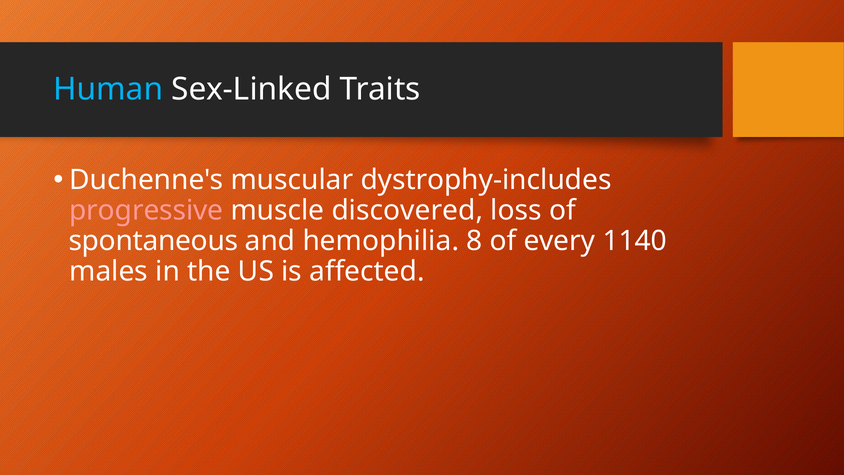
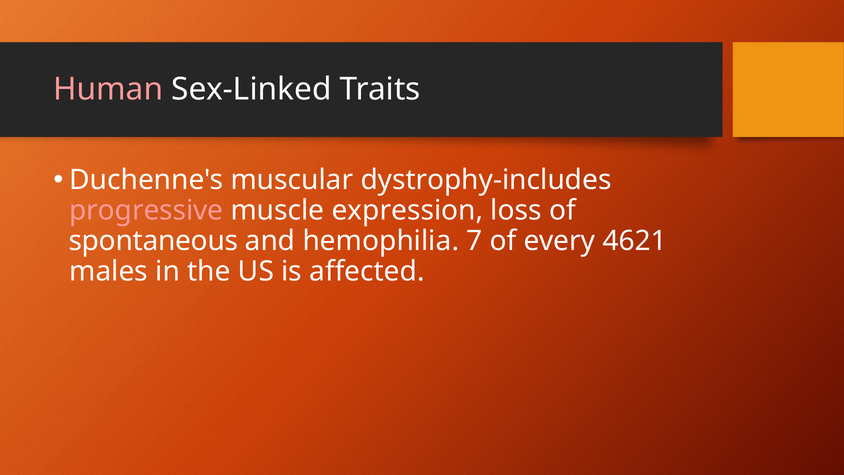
Human colour: light blue -> pink (108, 89)
discovered: discovered -> expression (407, 210)
8: 8 -> 7 (474, 241)
1140: 1140 -> 4621 (635, 241)
